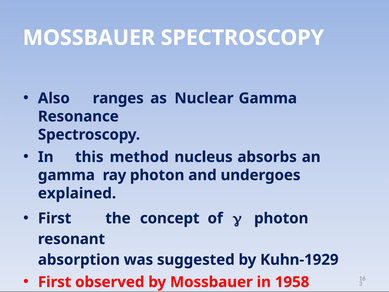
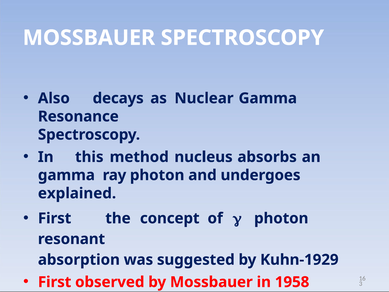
ranges: ranges -> decays (118, 98)
